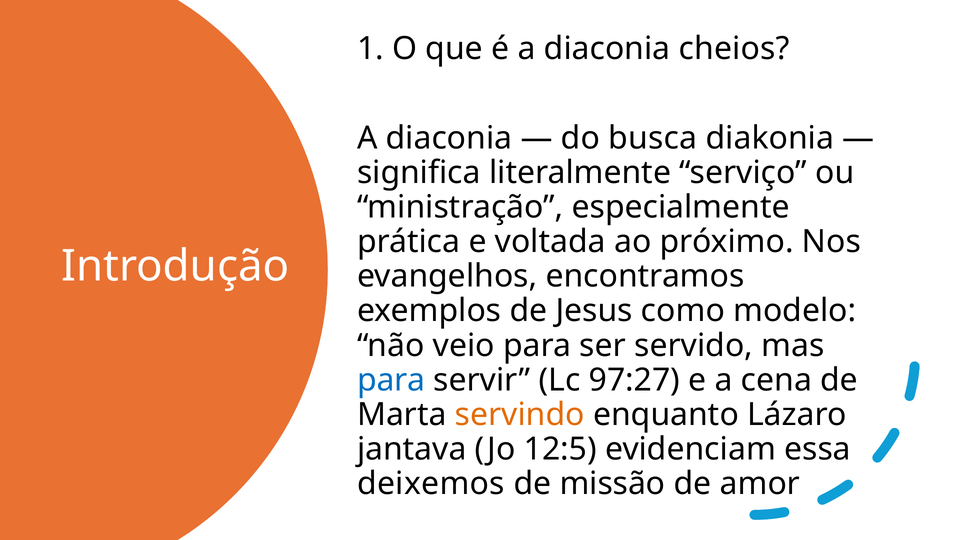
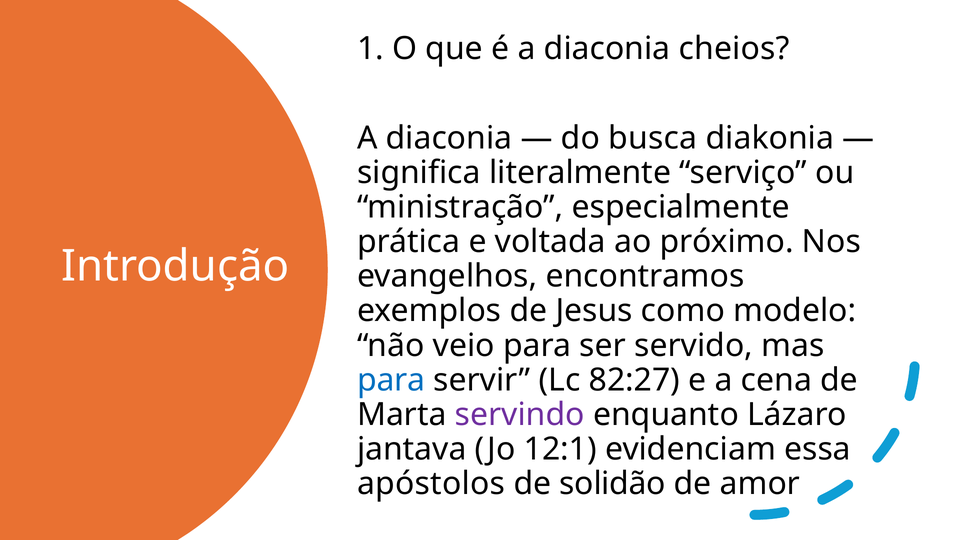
97:27: 97:27 -> 82:27 (634, 380)
servindo colour: orange -> purple (520, 414)
12:5: 12:5 -> 12:1 (560, 449)
deixemos: deixemos -> apóstolos (431, 483)
missão: missão -> solidão (613, 483)
